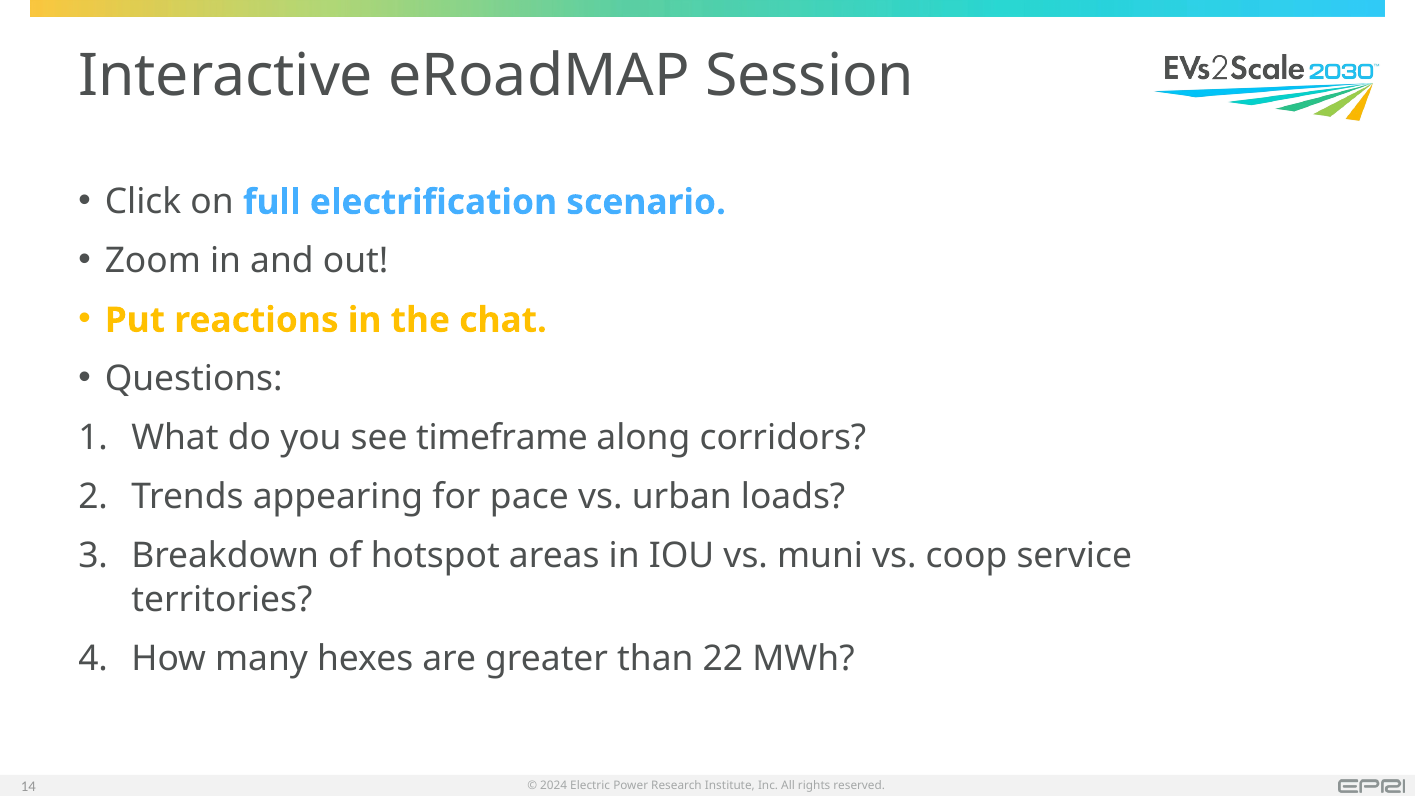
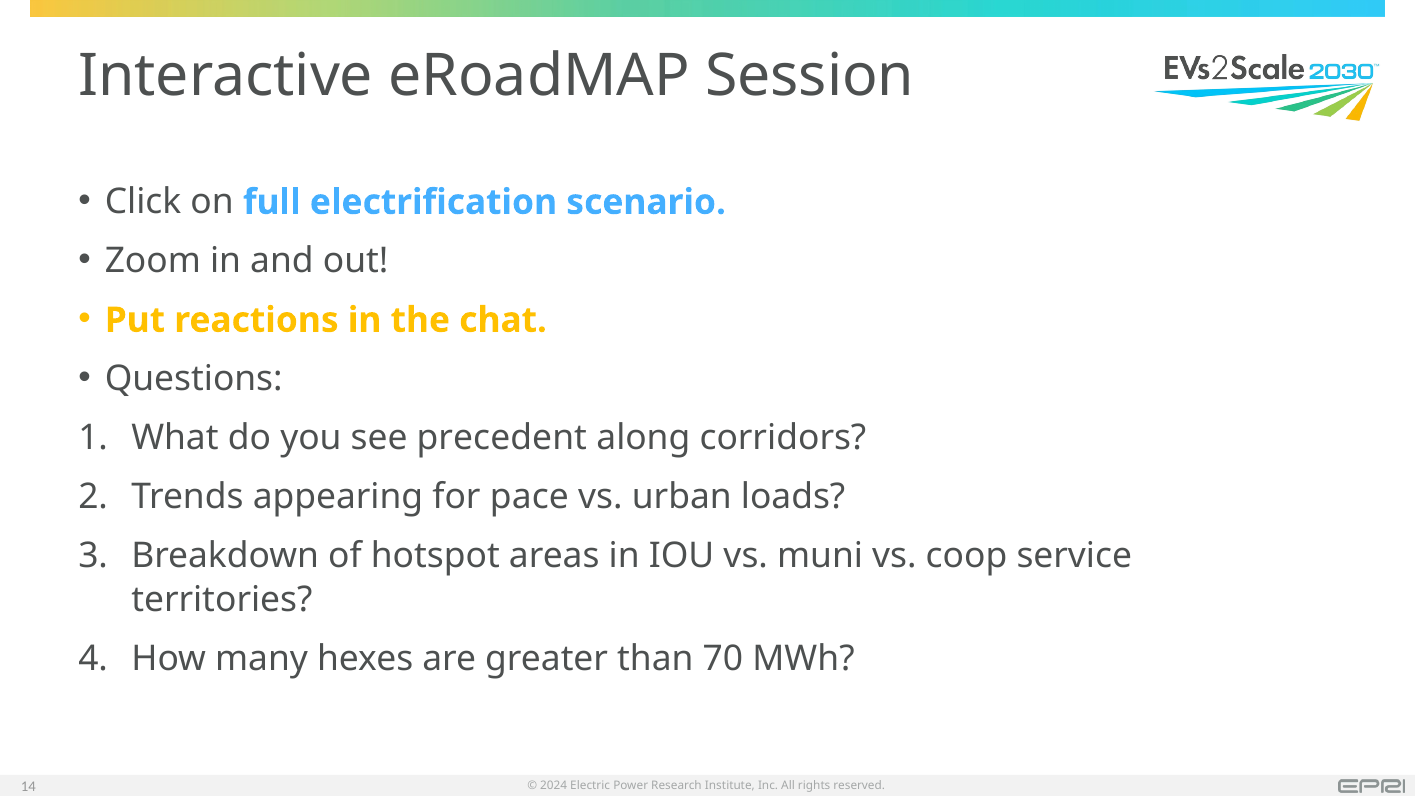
timeframe: timeframe -> precedent (502, 438)
22: 22 -> 70 (723, 659)
